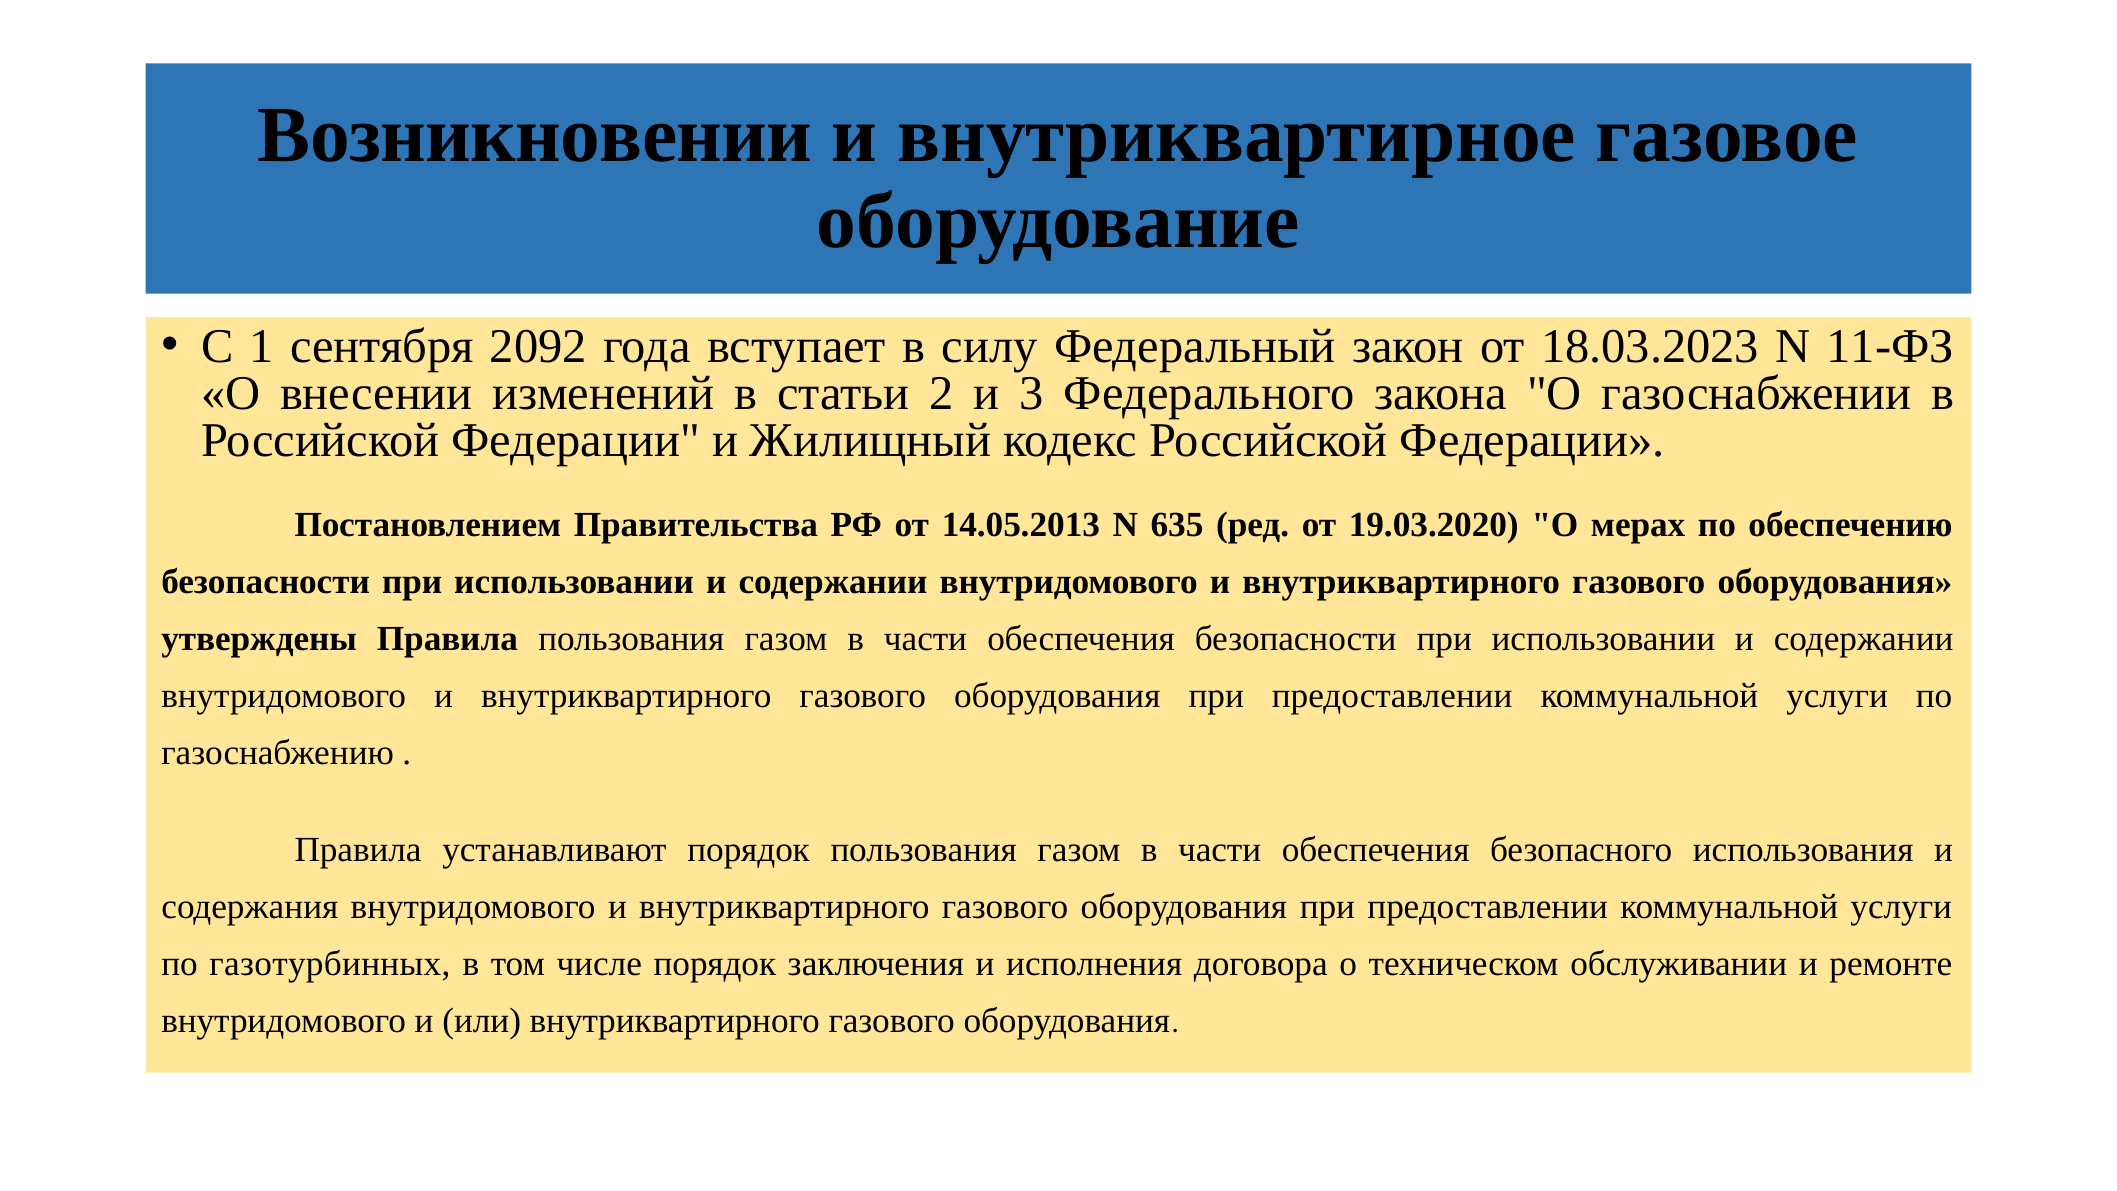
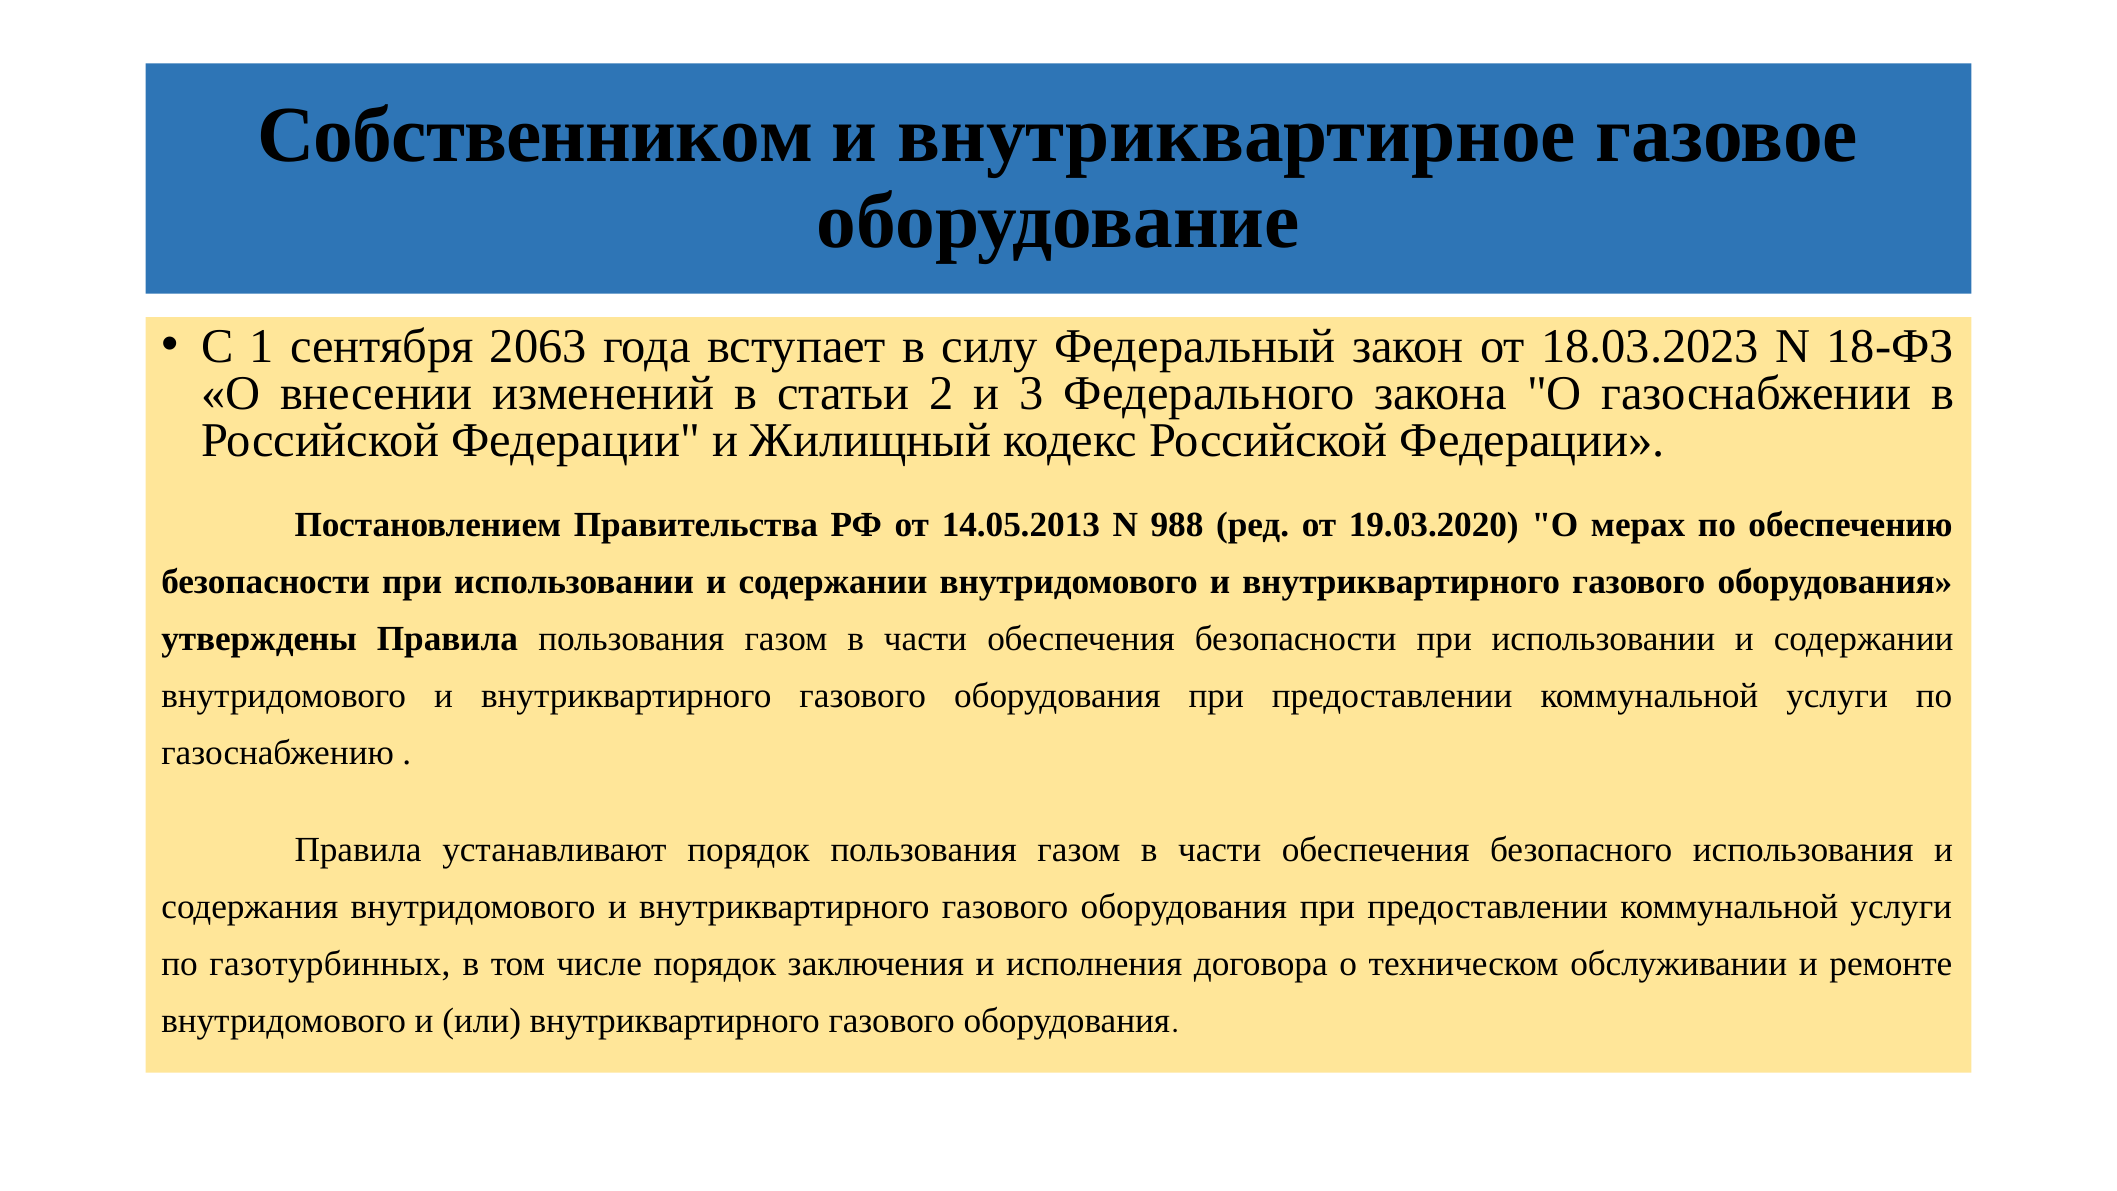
Возникновении: Возникновении -> Собственником (535, 135)
2092: 2092 -> 2063 (538, 347)
11-ФЗ: 11-ФЗ -> 18-ФЗ (1890, 347)
635: 635 -> 988 (1177, 525)
